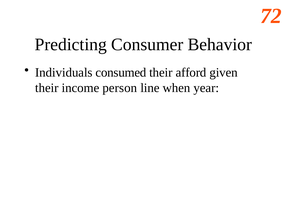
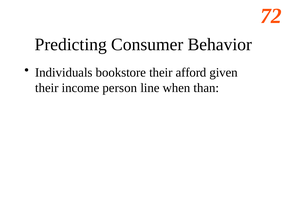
consumed: consumed -> bookstore (121, 72)
year: year -> than (206, 87)
